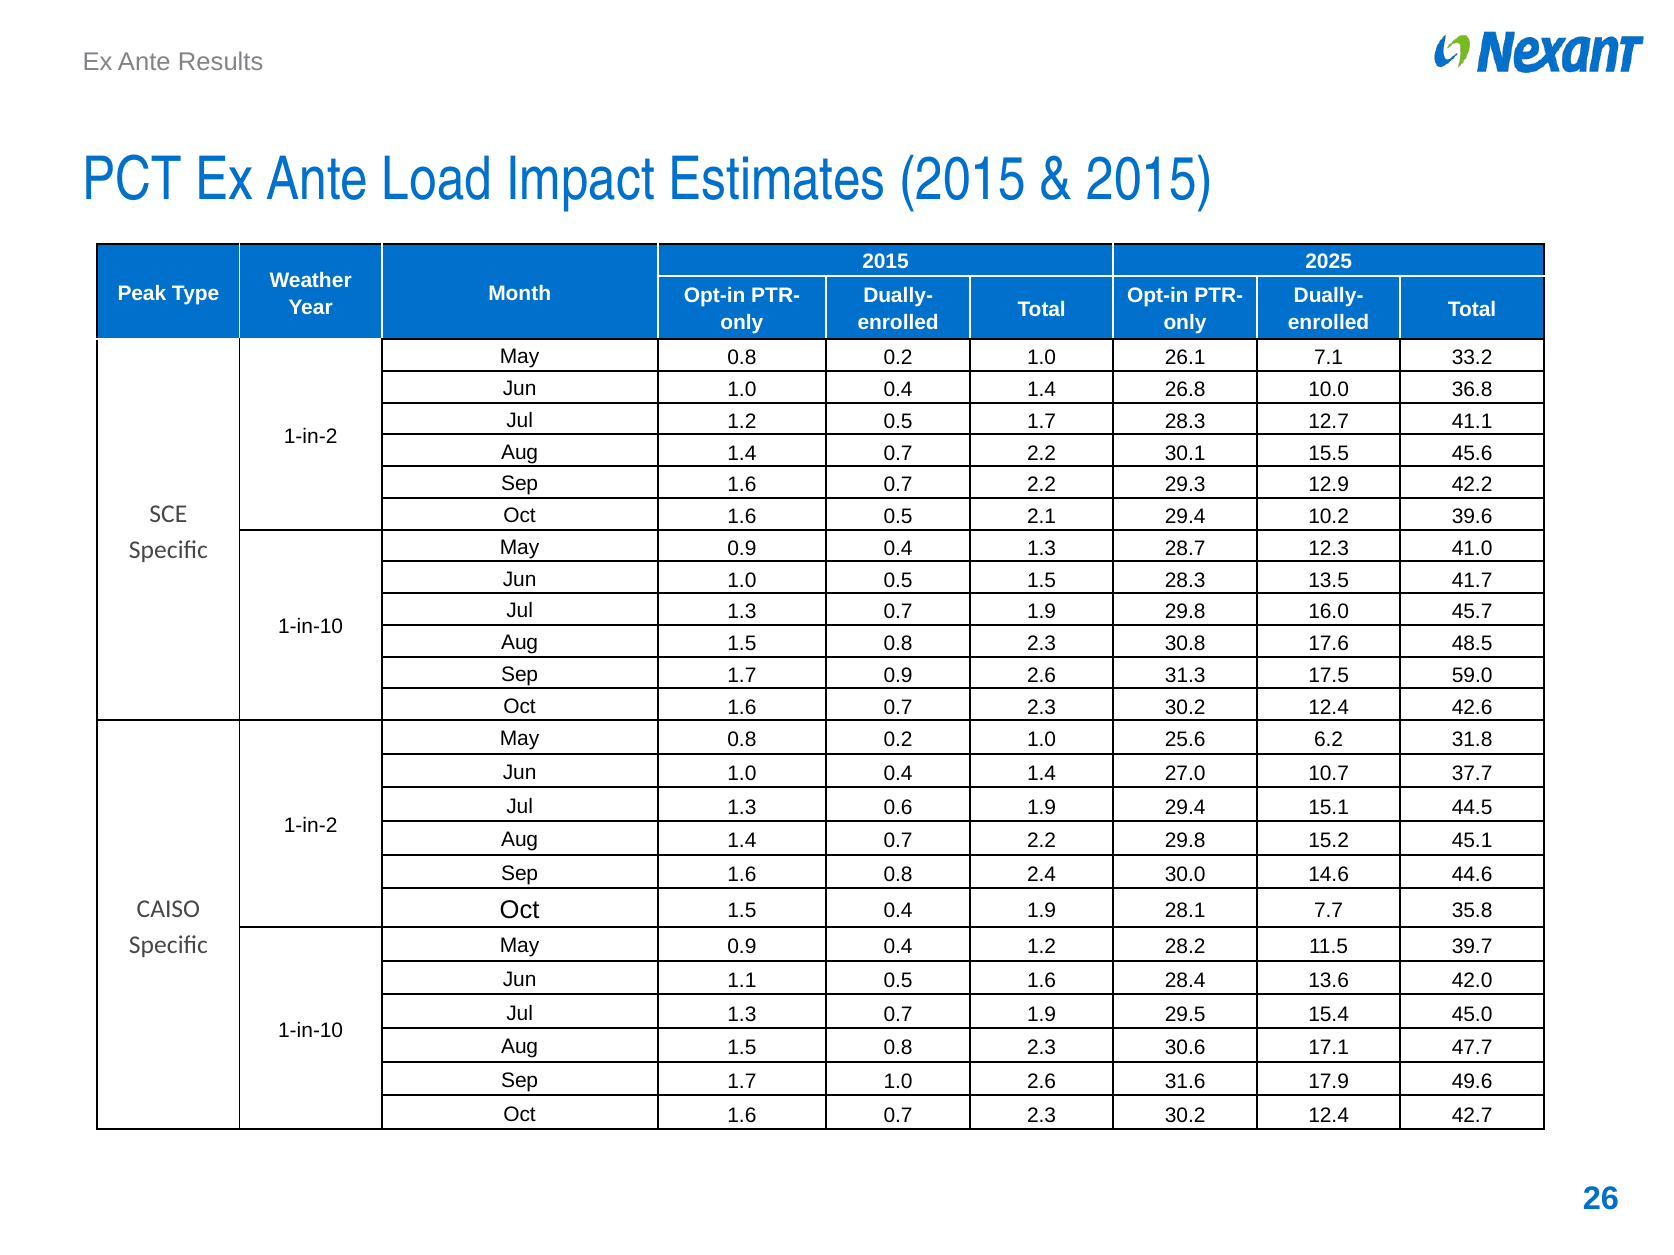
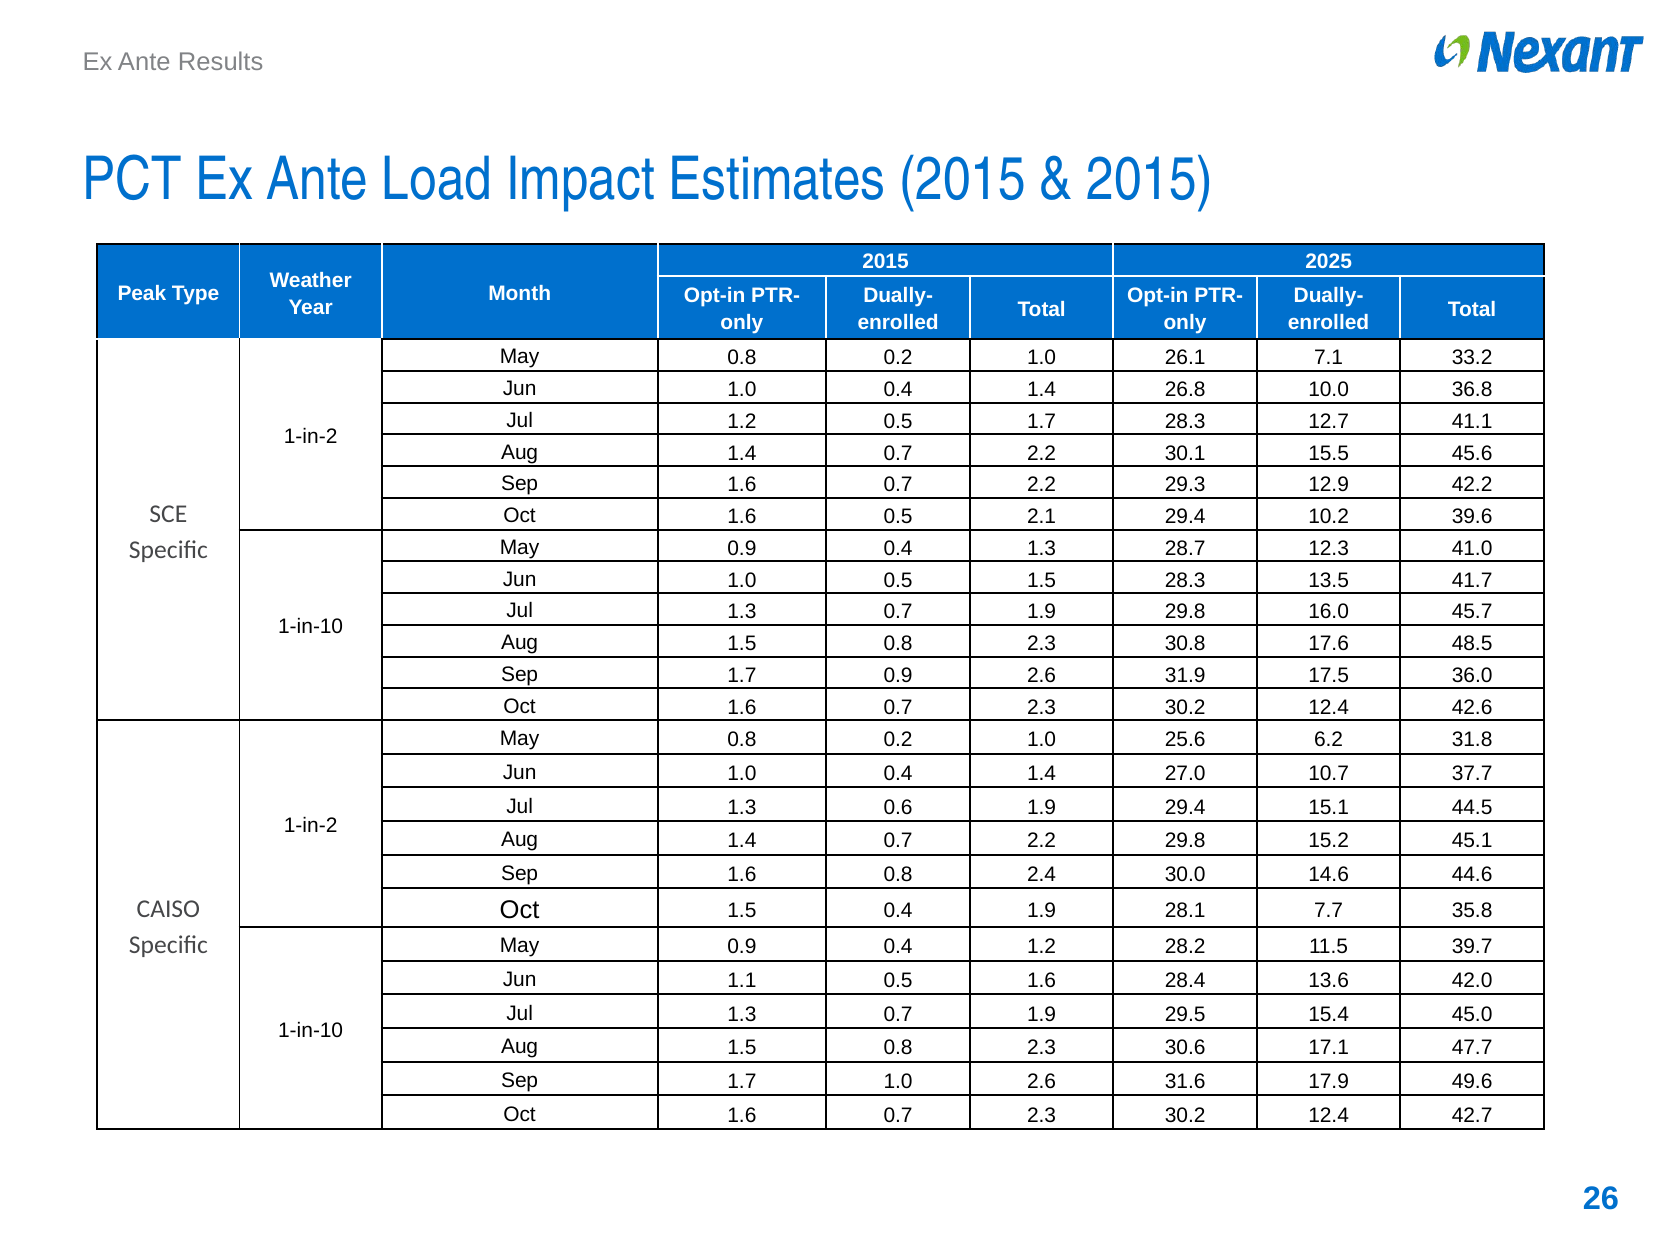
31.3: 31.3 -> 31.9 (1185, 676)
59.0: 59.0 -> 36.0 (1472, 676)
